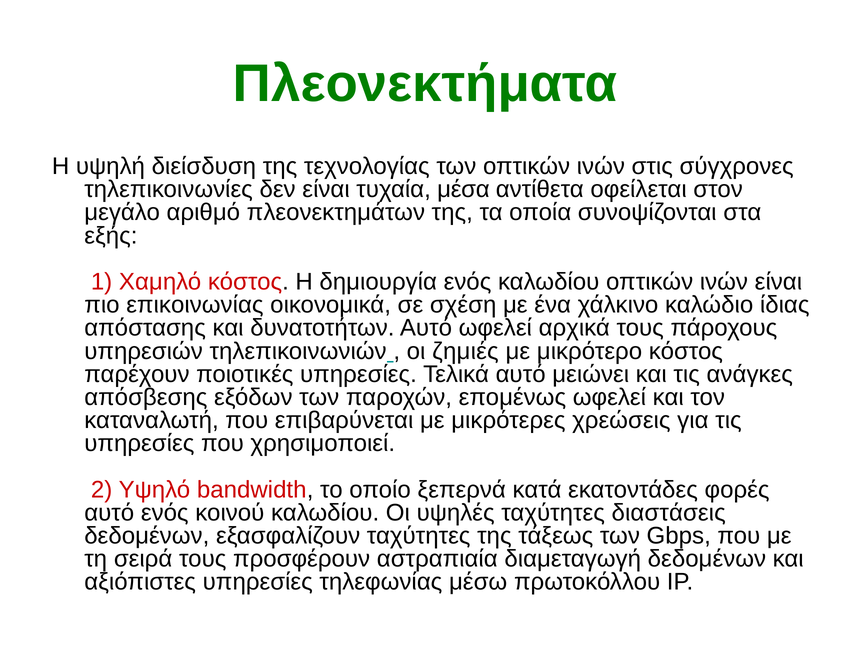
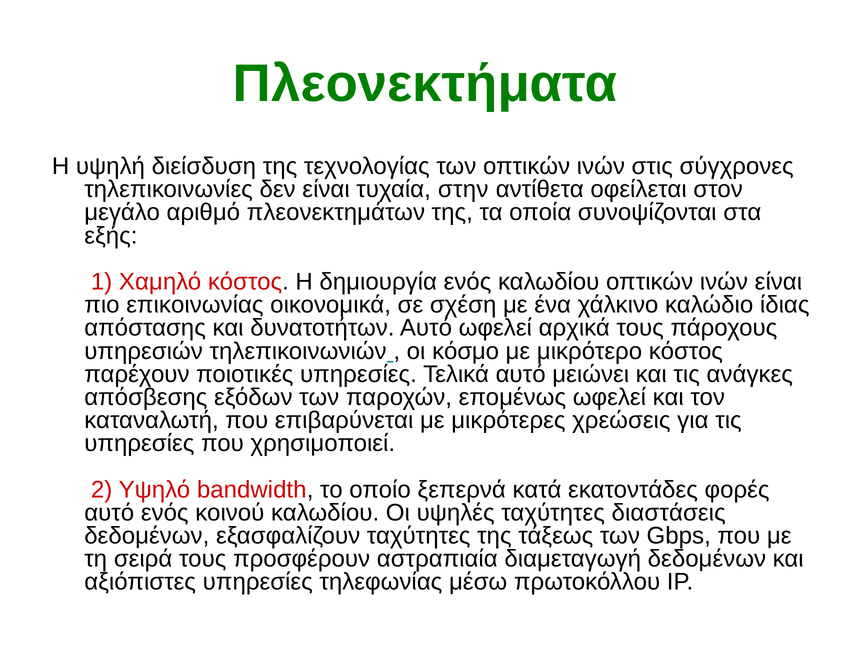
μέσα: μέσα -> στην (463, 189)
ζημιές: ζημιές -> κόσμο (466, 351)
